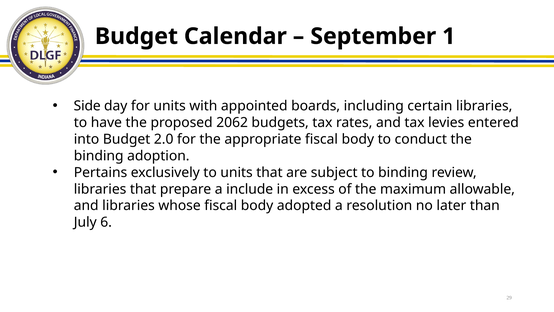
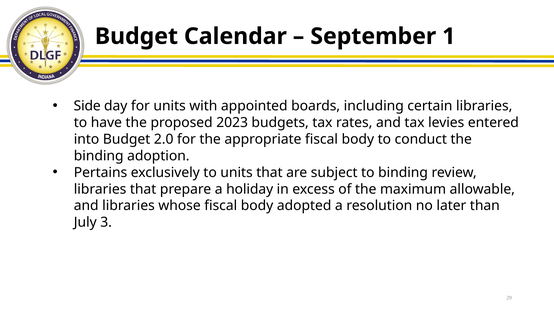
2062: 2062 -> 2023 (232, 122)
include: include -> holiday (250, 189)
6: 6 -> 3 (106, 222)
